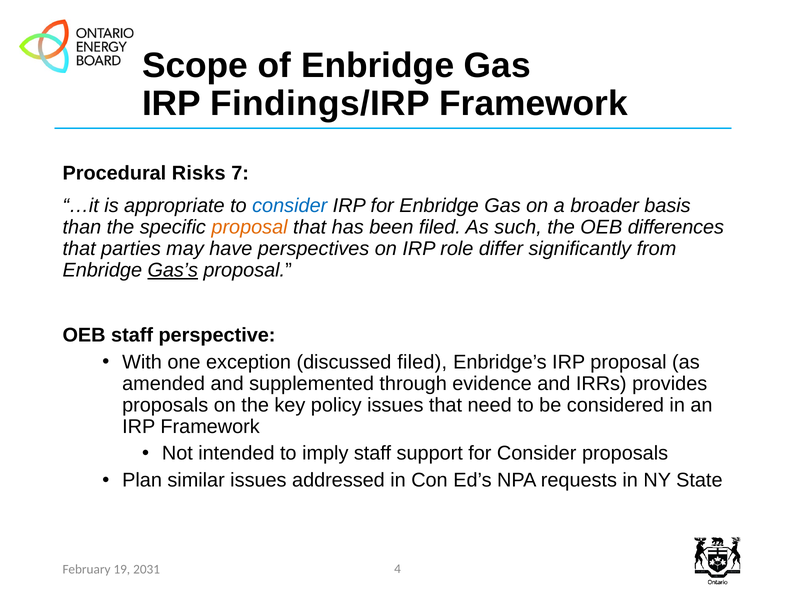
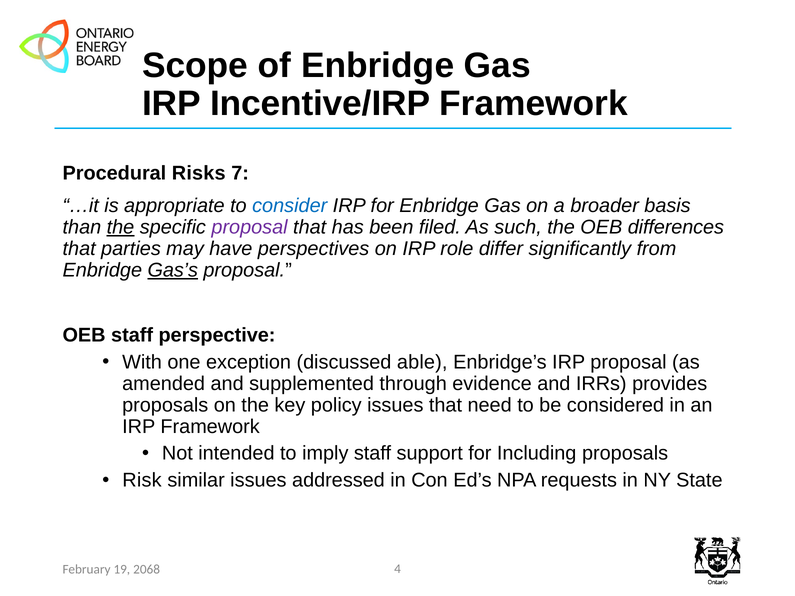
Findings/IRP: Findings/IRP -> Incentive/IRP (320, 104)
the underline: none -> present (120, 227)
proposal colour: orange -> purple (250, 227)
discussed filed: filed -> able (422, 362)
for Consider: Consider -> Including (537, 454)
Plan: Plan -> Risk (142, 481)
2031: 2031 -> 2068 (147, 569)
